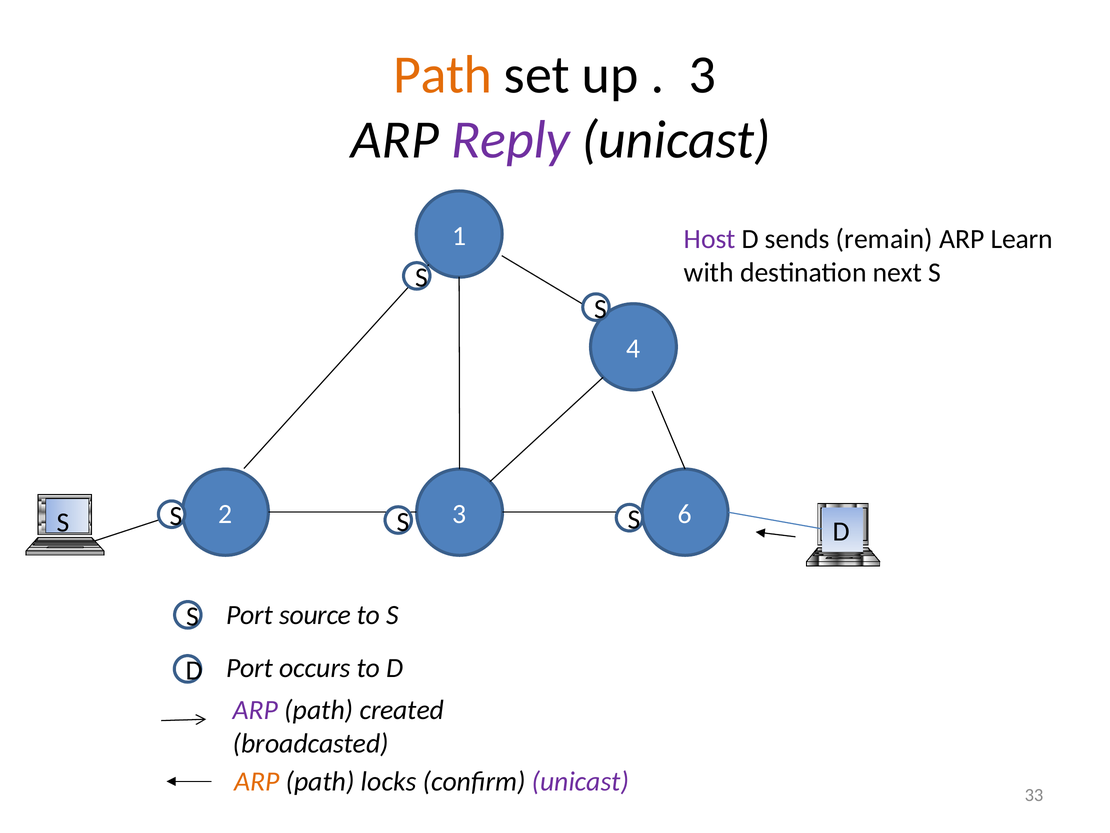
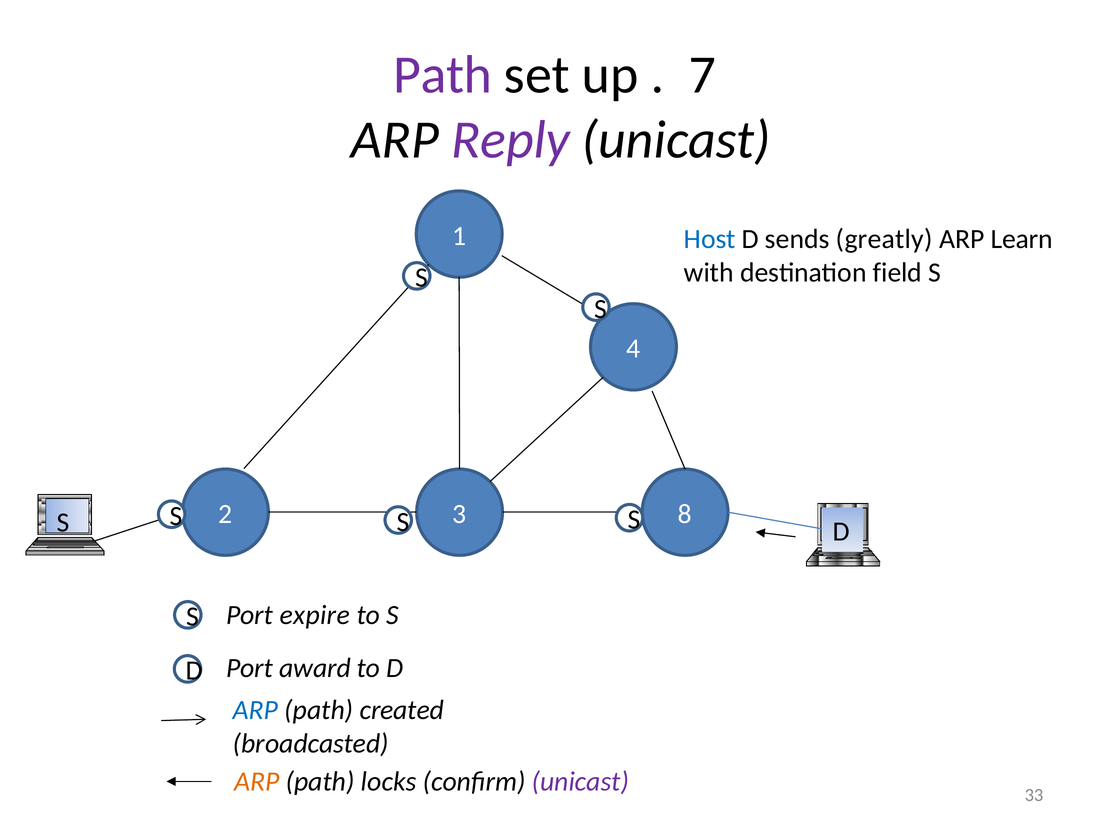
Path colour: orange -> purple (443, 75)
3: 3 -> 7 (703, 75)
Host colour: purple -> blue (710, 239)
remain: remain -> greatly (884, 239)
next: next -> field (897, 272)
6: 6 -> 8 (685, 514)
source: source -> expire (315, 615)
occurs: occurs -> award (315, 668)
ARP colour: purple -> blue (256, 710)
